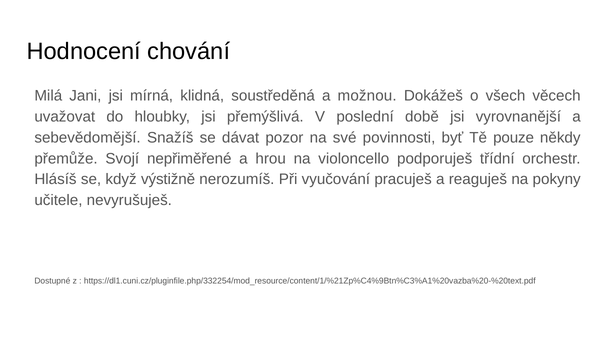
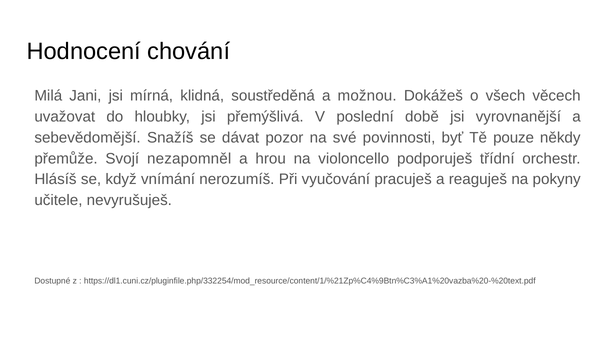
nepřiměřené: nepřiměřené -> nezapomněl (189, 159)
výstižně: výstižně -> vnímání (168, 179)
